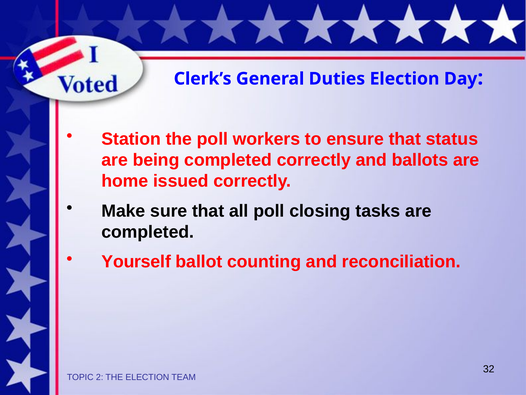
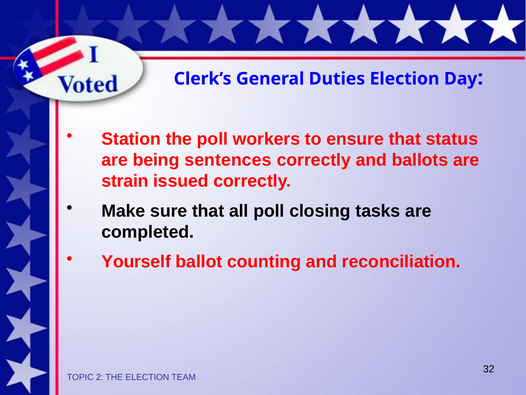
being completed: completed -> sentences (228, 160)
home: home -> strain (125, 181)
